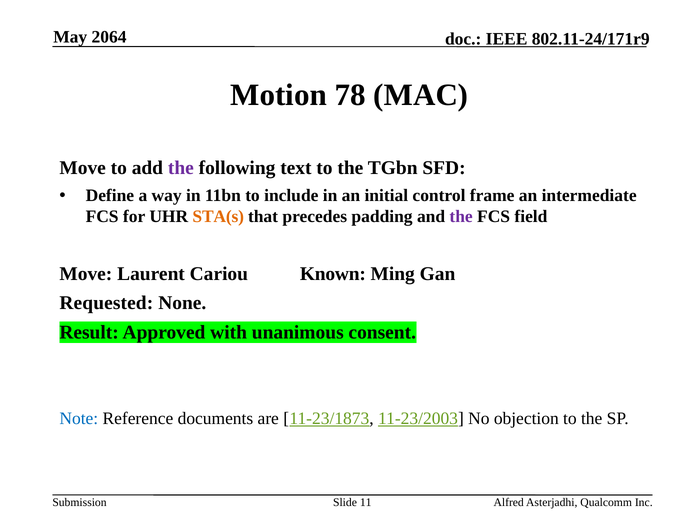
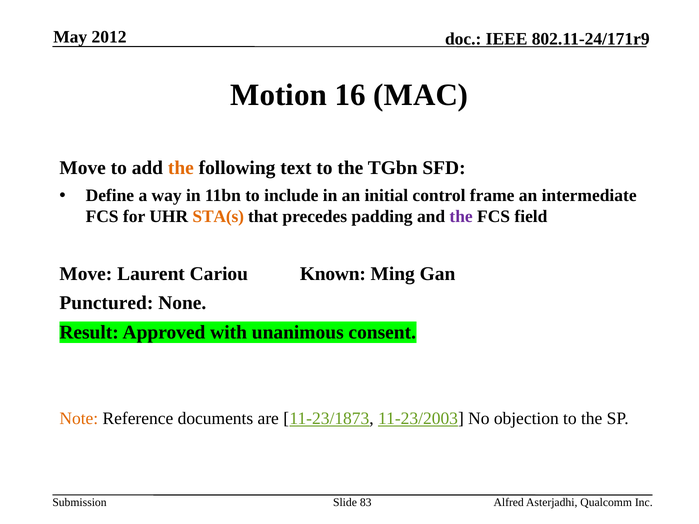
2064: 2064 -> 2012 (109, 37)
78: 78 -> 16 (350, 95)
the colour: purple -> orange (181, 168)
Requested: Requested -> Punctured (106, 303)
Note colour: blue -> orange (79, 418)
11: 11 -> 83 (366, 503)
